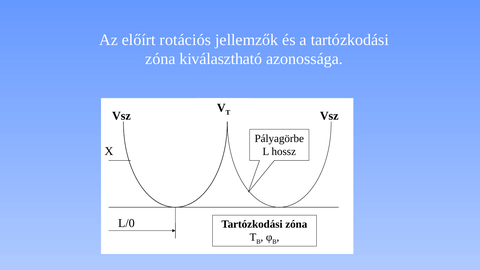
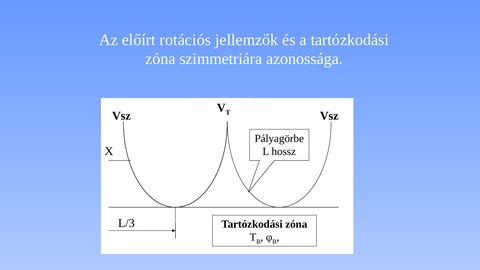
kiválasztható: kiválasztható -> szimmetriára (221, 59)
L/0: L/0 -> L/3 (126, 223)
